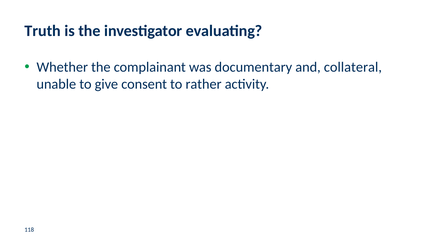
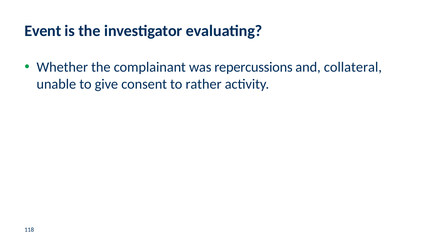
Truth: Truth -> Event (43, 31)
documentary: documentary -> repercussions (253, 67)
